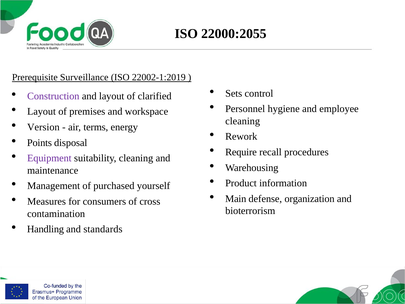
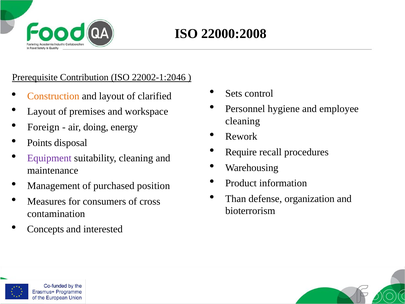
22000:2055: 22000:2055 -> 22000:2008 (234, 34)
Surveillance: Surveillance -> Contribution (84, 77)
22002-1:2019: 22002-1:2019 -> 22002-1:2046 (159, 77)
Construction colour: purple -> orange (53, 96)
Version: Version -> Foreign (43, 127)
terms: terms -> doing (96, 127)
yourself: yourself -> position (153, 186)
Main: Main -> Than (236, 199)
Handling: Handling -> Concepts (45, 229)
standards: standards -> interested (103, 229)
